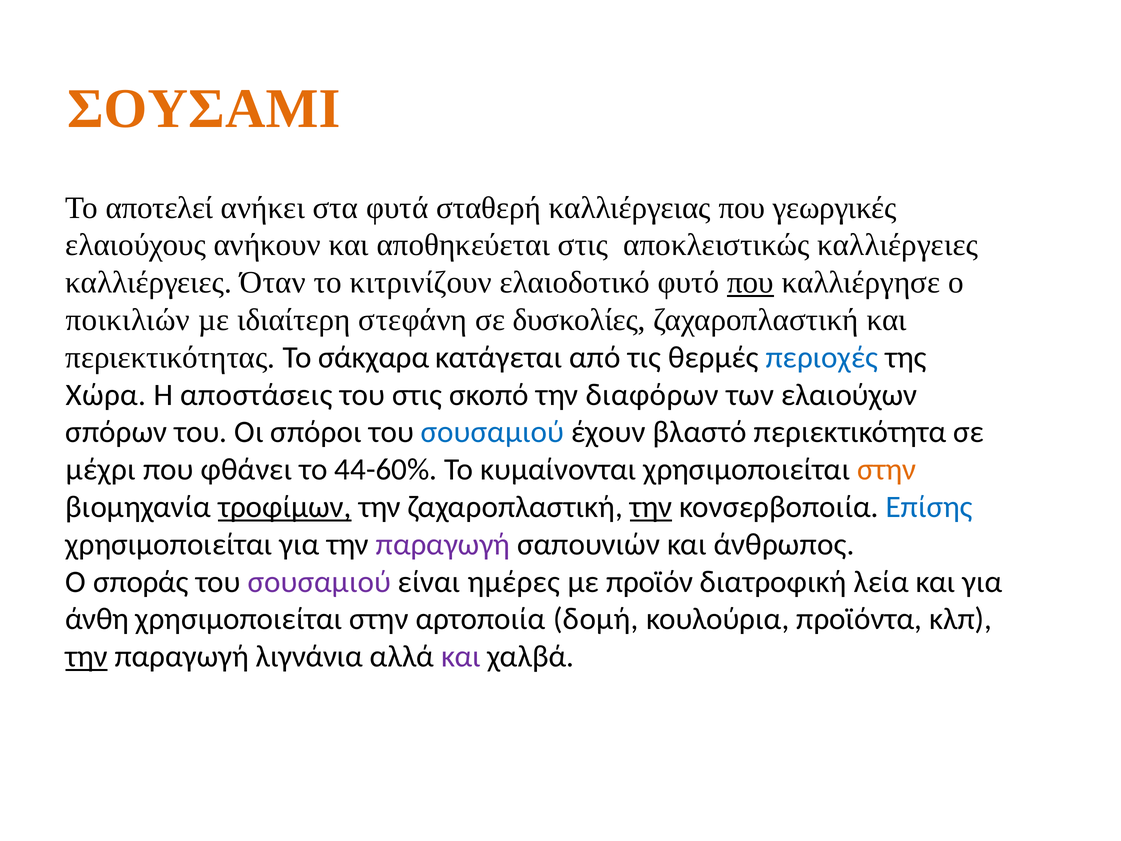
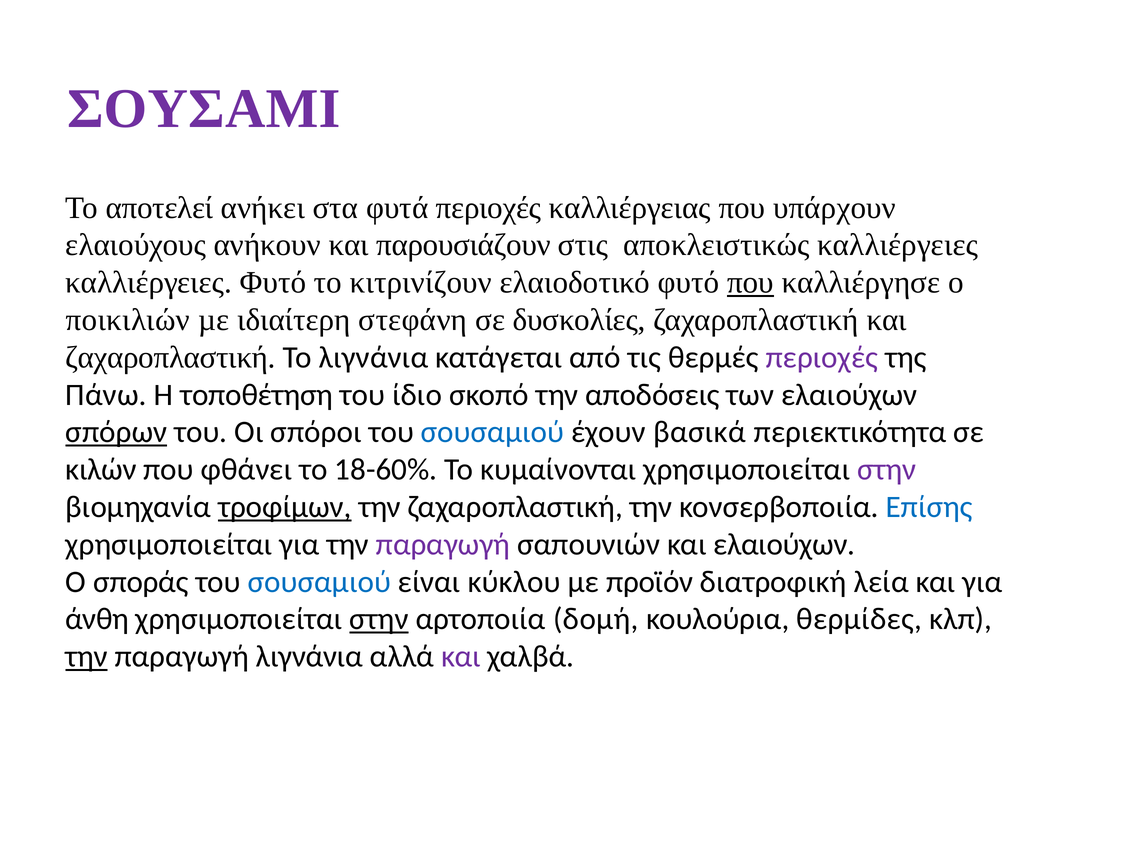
ΣΟΥΣΑΜΙ colour: orange -> purple (204, 109)
φυτά σταθερή: σταθερή -> περιοχές (489, 208)
γεωργικές: γεωργικές -> υπάρχουν (834, 208)
αποθηκεύεται: αποθηκεύεται -> παρουσιάζουν (463, 245)
καλλιέργειες Όταν: Όταν -> Φυτό (273, 283)
περιεκτικότητας: περιεκτικότητας -> ζαχαροπλαστική (170, 357)
Το σάκχαρα: σάκχαρα -> λιγνάνια (373, 357)
περιοχές colour: blue -> purple (822, 357)
Χώρα: Χώρα -> Πάνω (106, 395)
αποστάσεις: αποστάσεις -> τοποθέτηση (257, 395)
του στις: στις -> ίδιο (417, 395)
διαφόρων: διαφόρων -> αποδόσεις (652, 395)
σπόρων underline: none -> present (116, 432)
βλαστό: βλαστό -> βασικά (700, 432)
μέχρι: μέχρι -> κιλών (101, 469)
44-60%: 44-60% -> 18-60% (386, 469)
στην colour: orange -> purple (887, 469)
την underline: present -> none (651, 507)
και άνθρωπος: άνθρωπος -> ελαιούχων (784, 544)
σουσαμιού colour: purple -> blue (319, 582)
ημέρες: ημέρες -> κύκλου (514, 582)
στην underline: none -> present (379, 619)
προϊόντα: προϊόντα -> θερμίδες (859, 619)
